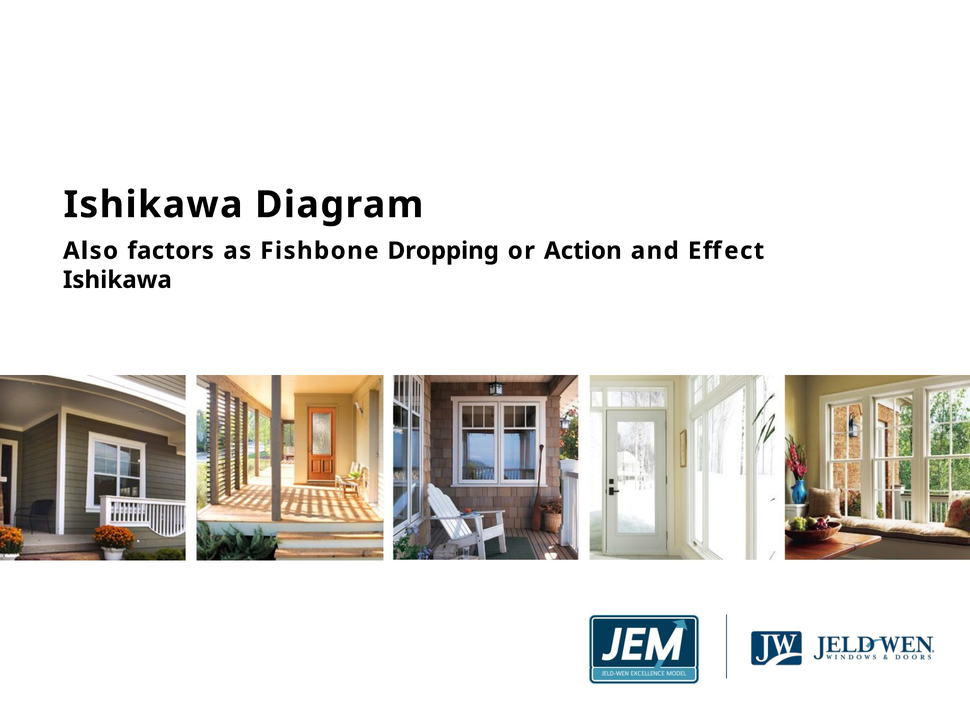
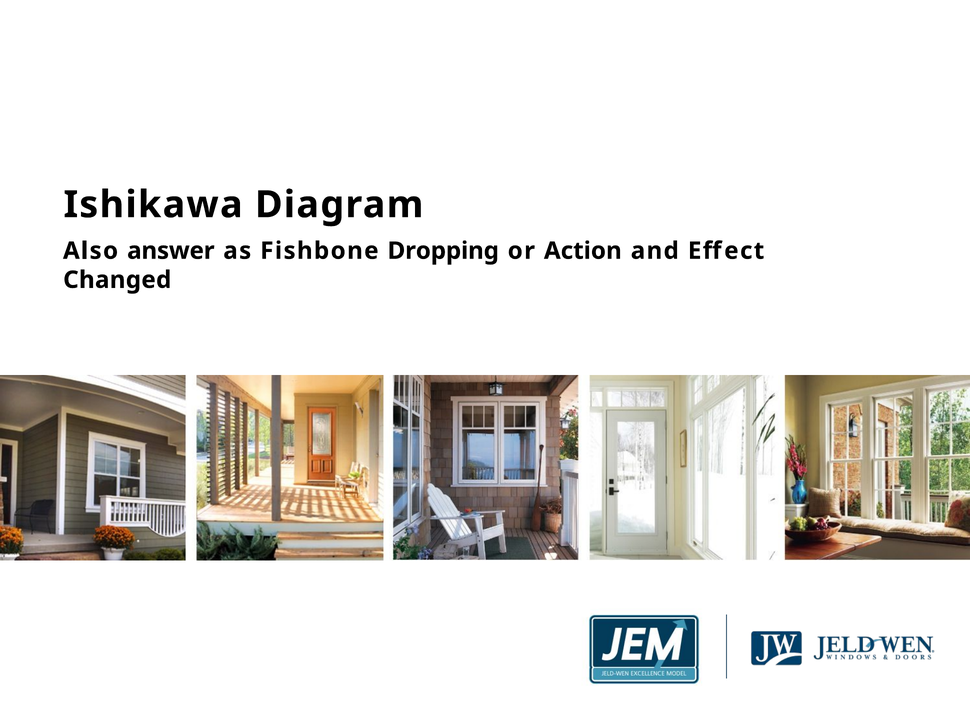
factors: factors -> answer (171, 251)
Ishikawa: Ishikawa -> Changed (117, 280)
